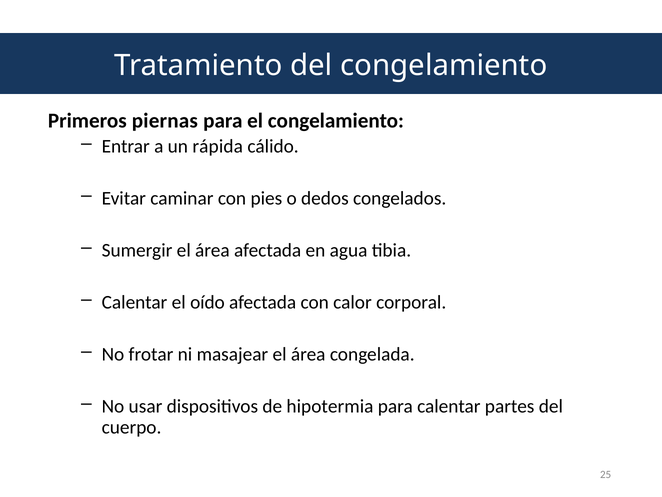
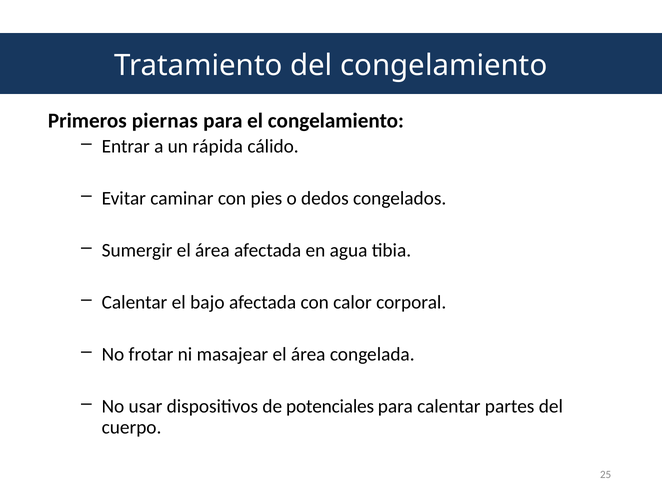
oído: oído -> bajo (207, 302)
hipotermia: hipotermia -> potenciales (330, 406)
